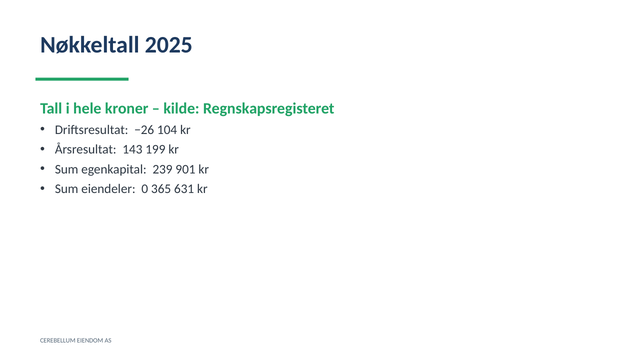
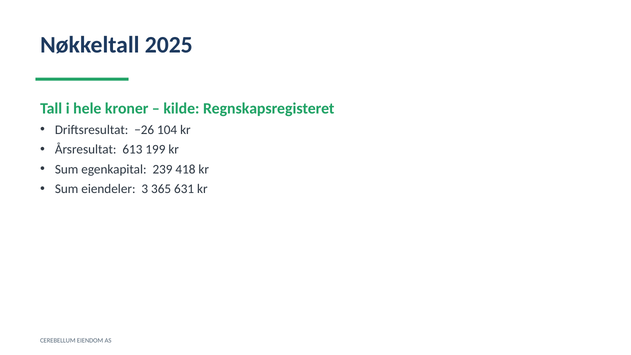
143: 143 -> 613 (132, 149)
901: 901 -> 418 (185, 169)
0: 0 -> 3 (145, 189)
